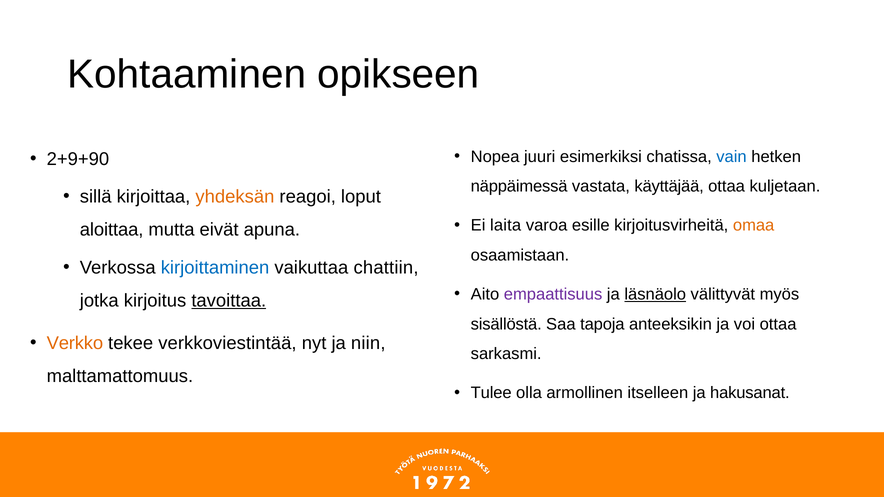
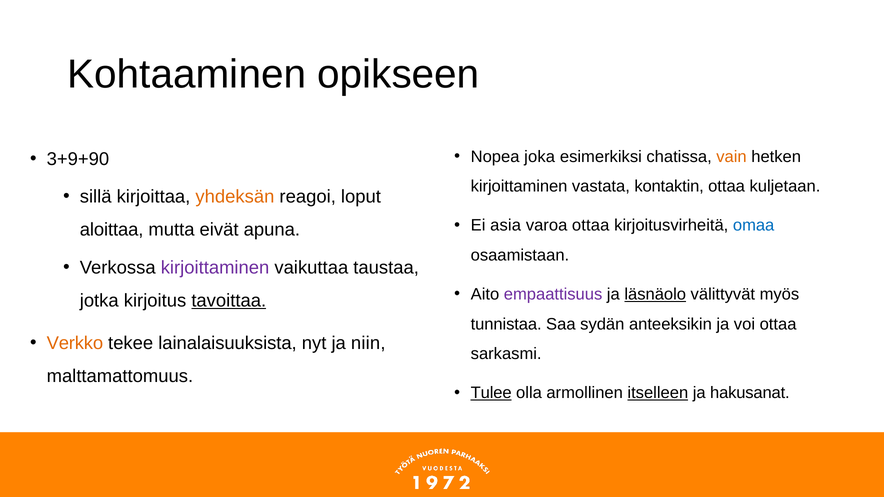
juuri: juuri -> joka (540, 157)
vain colour: blue -> orange (731, 157)
2+9+90: 2+9+90 -> 3+9+90 (78, 159)
näppäimessä: näppäimessä -> kirjoittaminen (519, 187)
käyttäjää: käyttäjää -> kontaktin (669, 187)
laita: laita -> asia (506, 226)
varoa esille: esille -> ottaa (591, 226)
omaa colour: orange -> blue (754, 226)
kirjoittaminen colour: blue -> purple (215, 268)
chattiin: chattiin -> taustaa (386, 268)
sisällöstä: sisällöstä -> tunnistaa (506, 324)
tapoja: tapoja -> sydän (602, 324)
verkkoviestintää: verkkoviestintää -> lainalaisuuksista (228, 343)
Tulee underline: none -> present (491, 393)
itselleen underline: none -> present (658, 393)
